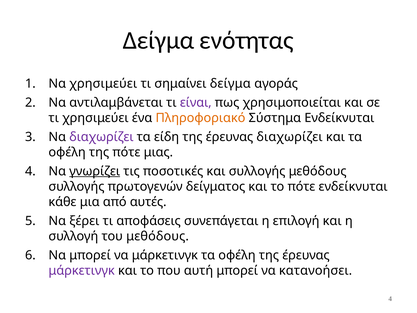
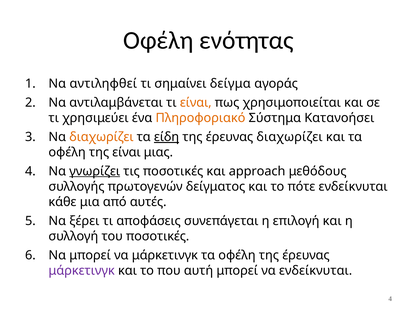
Δείγμα: Δείγμα -> Οφέλη (158, 40)
Να χρησιμεύει: χρησιμεύει -> αντιληφθεί (103, 84)
είναι colour: purple -> orange (196, 103)
Σύστημα Ενδείκνυται: Ενδείκνυται -> Κατανοήσει (339, 118)
διαχωρίζει colour: purple -> orange (101, 137)
είδη underline: none -> present (167, 137)
της πότε: πότε -> είναι (126, 152)
και συλλογής: συλλογής -> approach (257, 171)
του μεθόδους: μεθόδους -> ποσοτικές (158, 236)
να κατανοήσει: κατανοήσει -> ενδείκνυται (316, 270)
